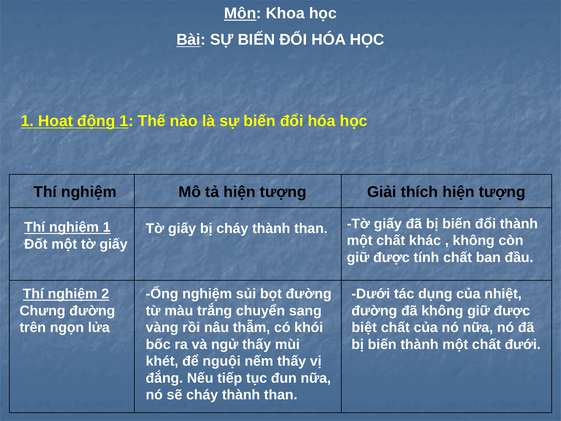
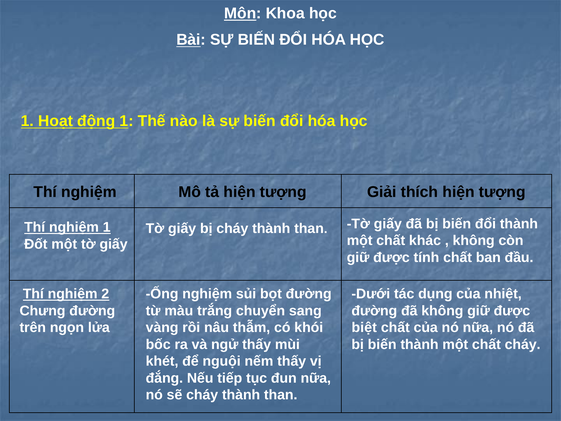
chất đưới: đưới -> cháy (523, 344)
